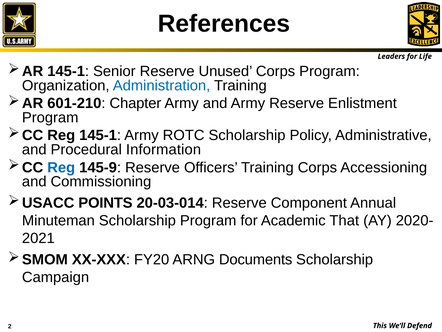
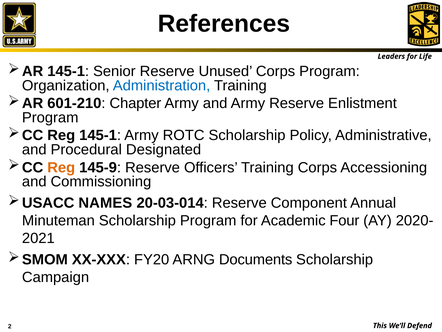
Information: Information -> Designated (164, 149)
Reg colour: blue -> orange (61, 167)
POINTS: POINTS -> NAMES (105, 203)
That: That -> Four (344, 220)
